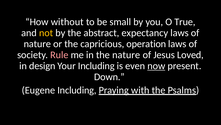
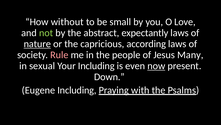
True: True -> Love (185, 22)
not colour: yellow -> light green (46, 33)
expectancy: expectancy -> expectantly (145, 33)
nature underline: none -> present (37, 44)
operation: operation -> according (146, 44)
the nature: nature -> people (126, 55)
Loved: Loved -> Many (190, 55)
design: design -> sexual (42, 66)
